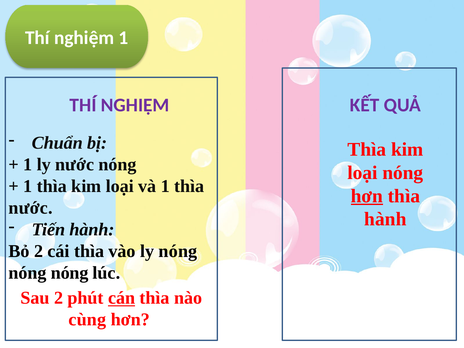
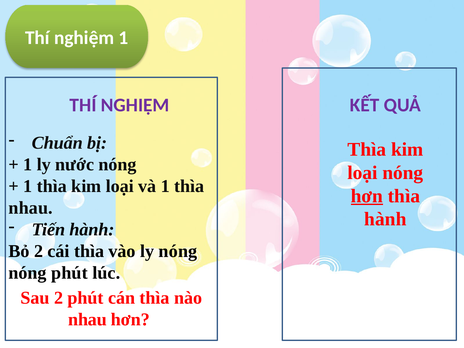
nước: nước -> nhau (31, 208)
nóng: nóng -> phút (70, 273)
cán underline: present -> none (122, 298)
cùng: cùng -> nhau (87, 320)
